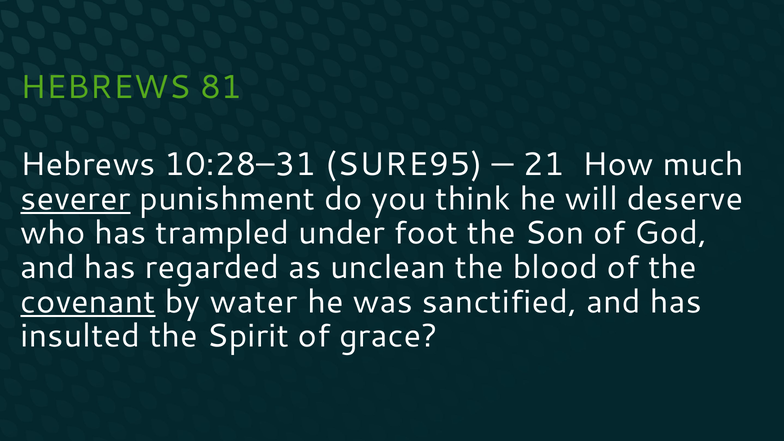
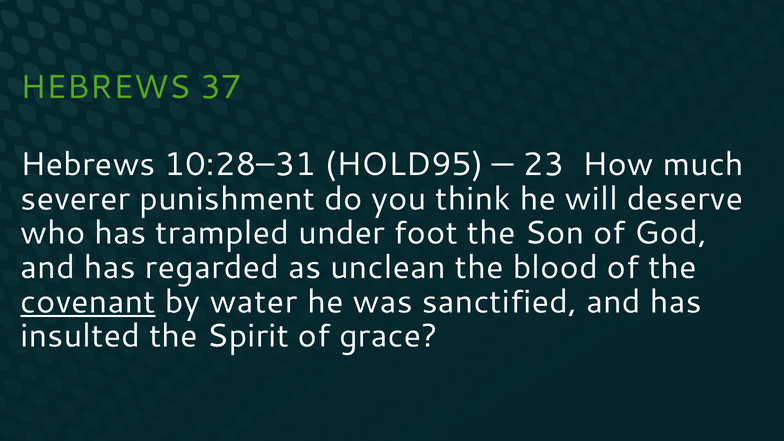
81: 81 -> 37 (221, 87)
SURE95: SURE95 -> HOLD95 (404, 165)
21: 21 -> 23 (544, 165)
severer underline: present -> none (75, 199)
